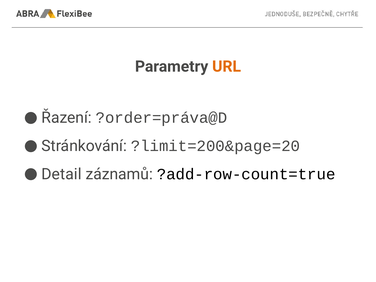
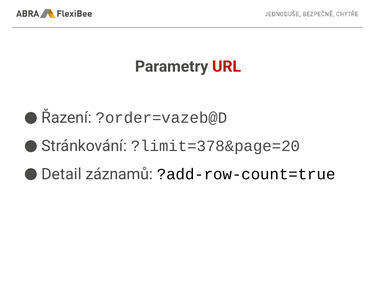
URL colour: orange -> red (227, 66)
?order=práva@D: ?order=práva@D -> ?order=vazeb@D (161, 118)
?limit=200&page=20: ?limit=200&page=20 -> ?limit=378&page=20 (215, 146)
